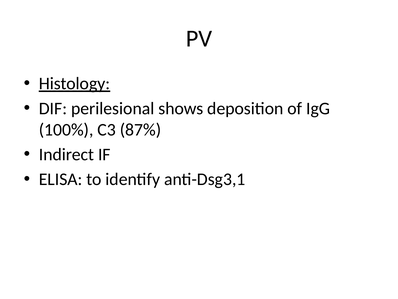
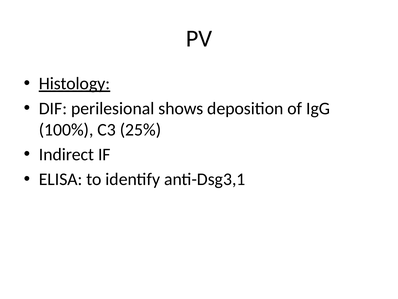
87%: 87% -> 25% (141, 129)
